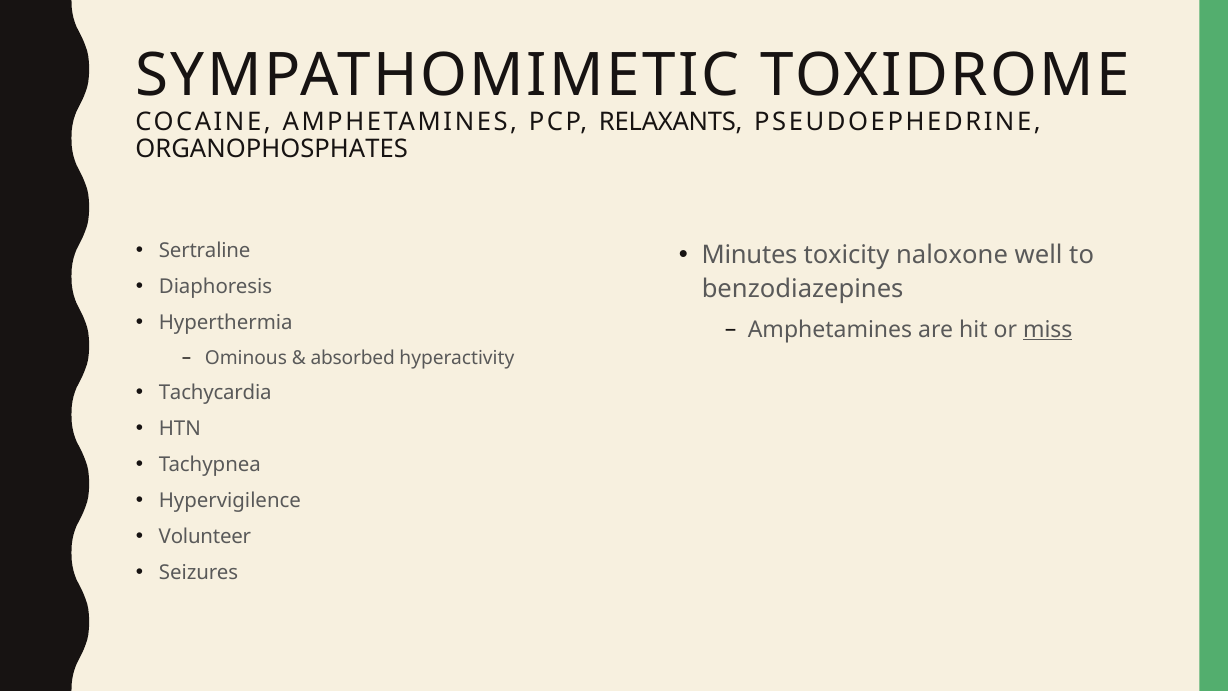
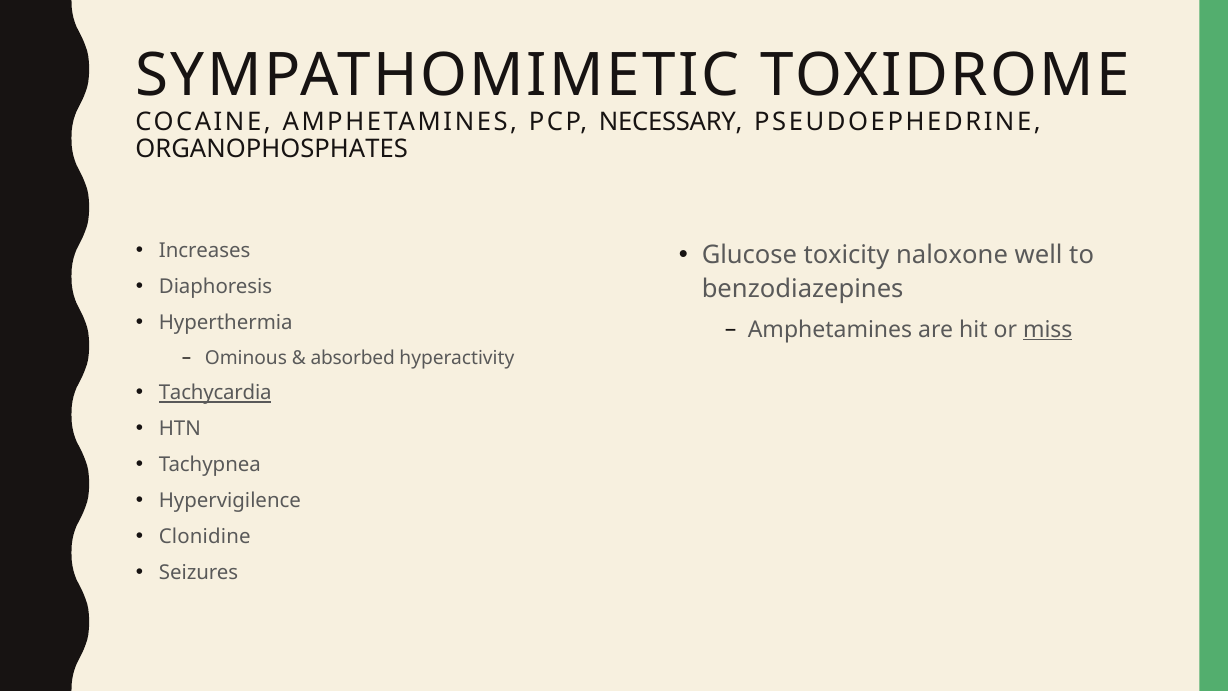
RELAXANTS: RELAXANTS -> NECESSARY (671, 122)
Sertraline: Sertraline -> Increases (205, 251)
Minutes: Minutes -> Glucose (749, 255)
Tachycardia underline: none -> present (215, 393)
Volunteer: Volunteer -> Clonidine (205, 537)
